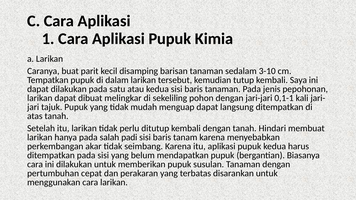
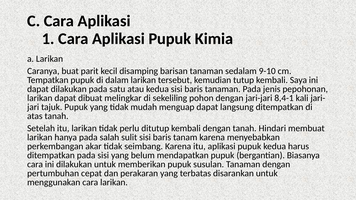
3-10: 3-10 -> 9-10 (267, 71)
0,1-1: 0,1-1 -> 8,4-1 (284, 98)
padi: padi -> sulit (129, 138)
